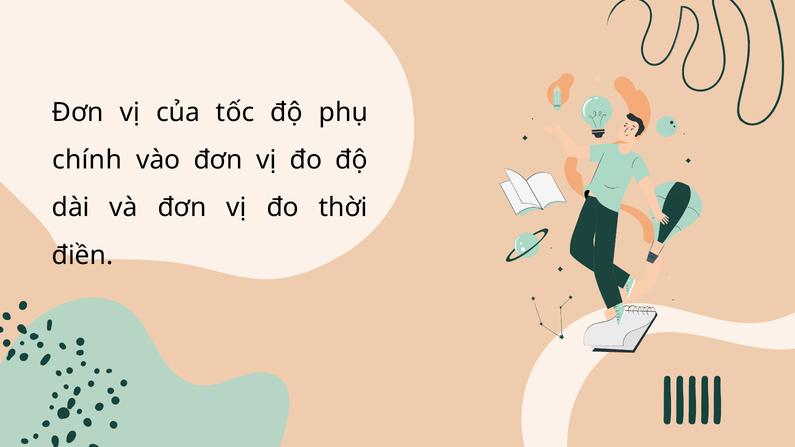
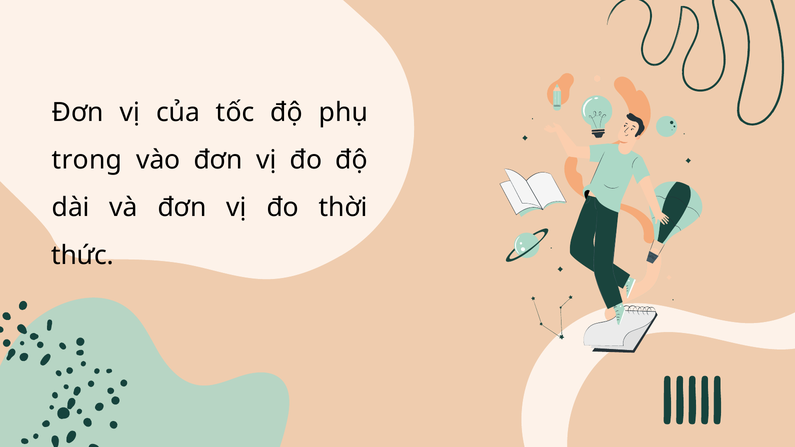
chính: chính -> trong (87, 160)
điền: điền -> thức (83, 256)
